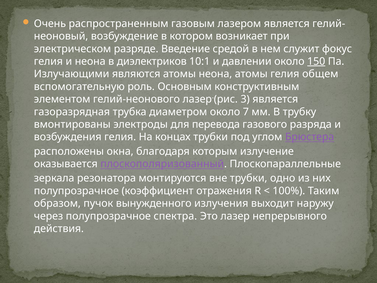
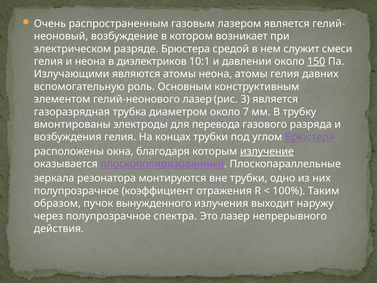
разряде Введение: Введение -> Брюстера (186, 49)
фокус: фокус -> смеси (337, 49)
общем: общем -> давних (320, 74)
излучение underline: none -> present (267, 151)
